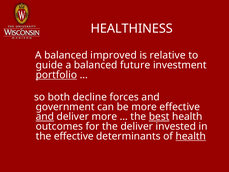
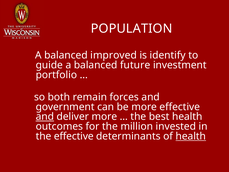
HEALTHINESS: HEALTHINESS -> POPULATION (132, 29)
relative: relative -> identify (168, 55)
portfolio underline: present -> none (56, 75)
decline: decline -> remain (90, 97)
best underline: present -> none (159, 116)
the deliver: deliver -> million (137, 126)
